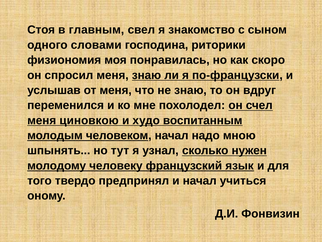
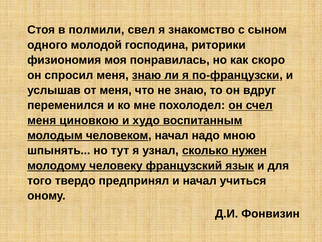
главным: главным -> полмили (96, 30)
словами: словами -> молодой (96, 45)
